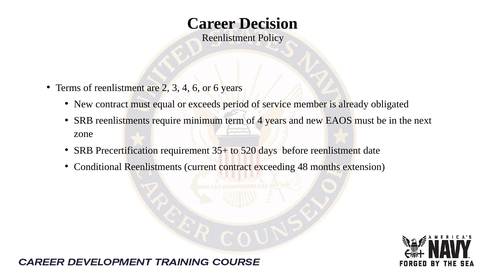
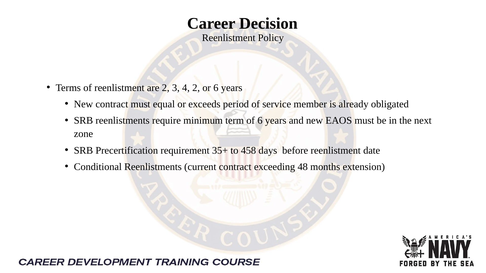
4 6: 6 -> 2 (196, 88)
of 4: 4 -> 6 (260, 121)
520: 520 -> 458 (248, 151)
